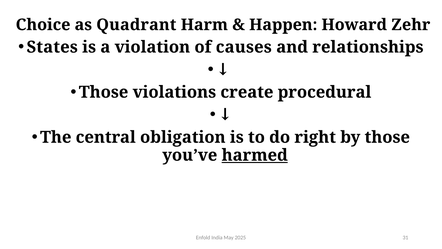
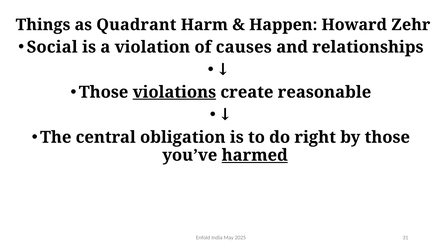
Choice: Choice -> Things (43, 25)
States: States -> Social (52, 47)
violations underline: none -> present (174, 92)
procedural: procedural -> reasonable (324, 92)
